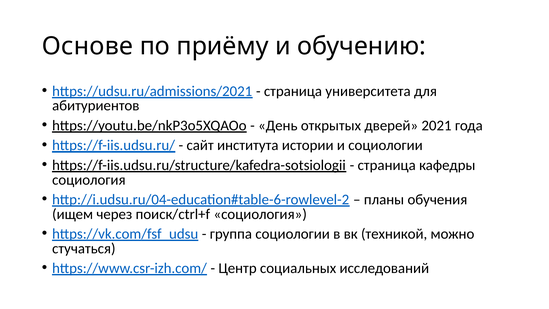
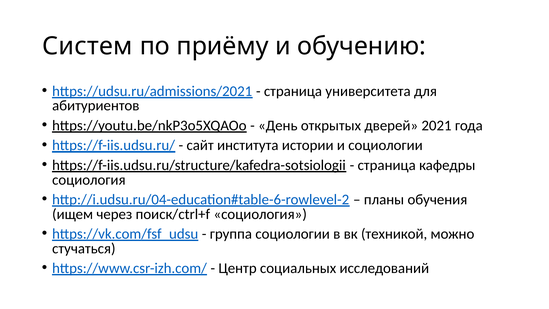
Основе: Основе -> Систем (87, 46)
